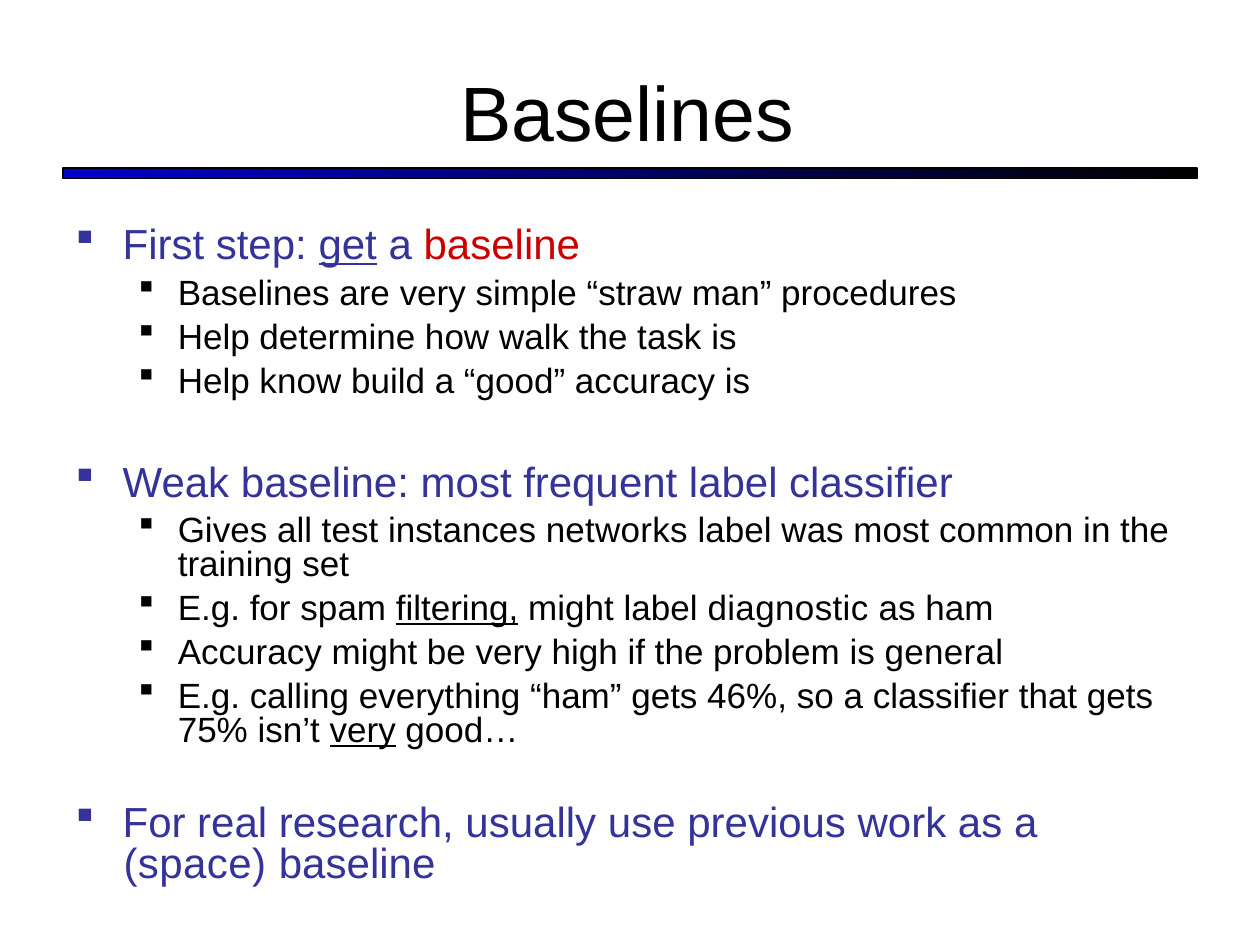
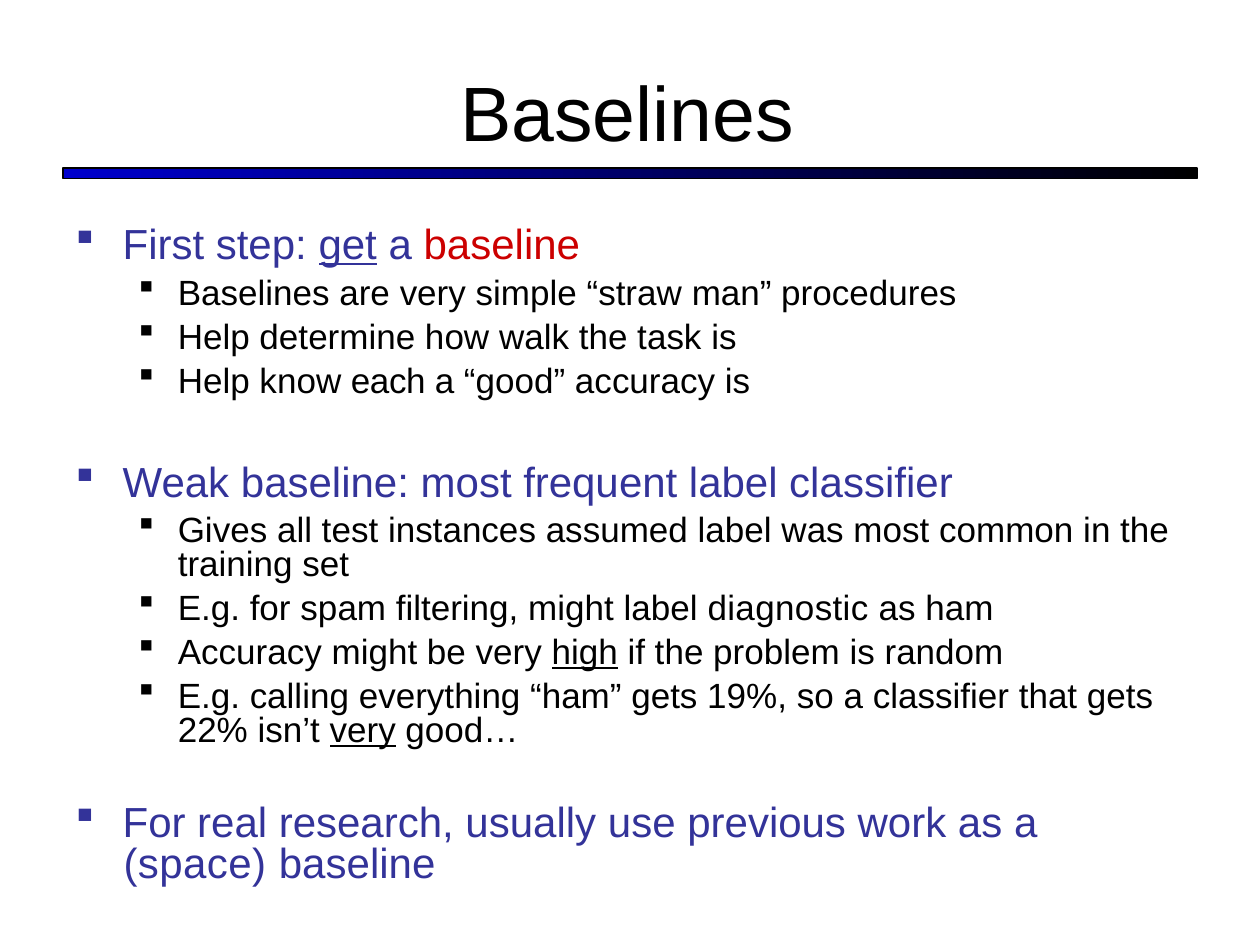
build: build -> each (388, 382)
networks: networks -> assumed (617, 531)
filtering underline: present -> none (457, 609)
high underline: none -> present (585, 653)
general: general -> random (944, 653)
46%: 46% -> 19% (747, 697)
75%: 75% -> 22% (213, 731)
